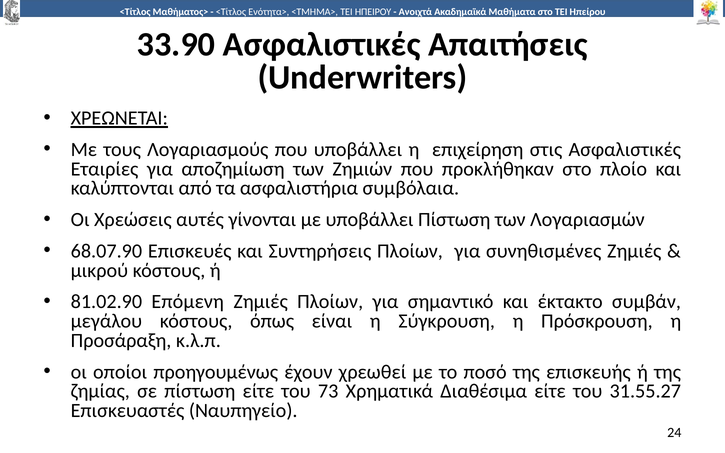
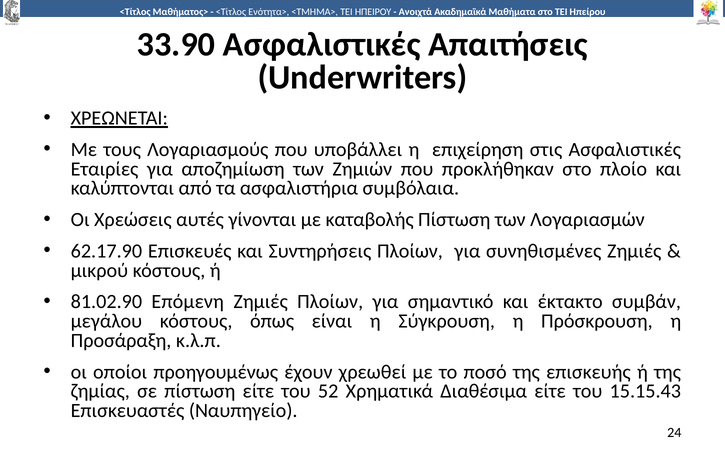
με υποβάλλει: υποβάλλει -> καταβολής (370, 220)
68.07.90: 68.07.90 -> 62.17.90 (106, 251)
73: 73 -> 52 (328, 391)
31.55.27: 31.55.27 -> 15.15.43 (645, 391)
